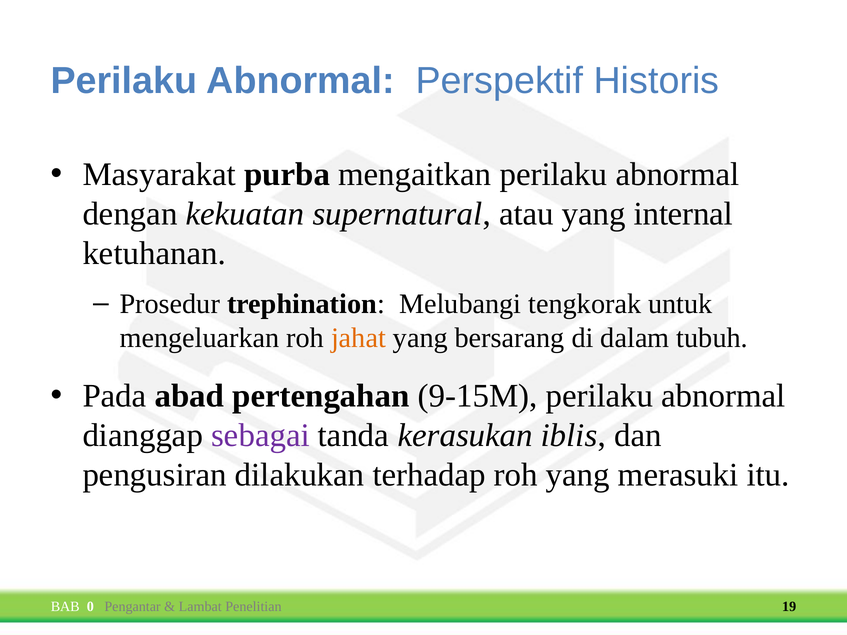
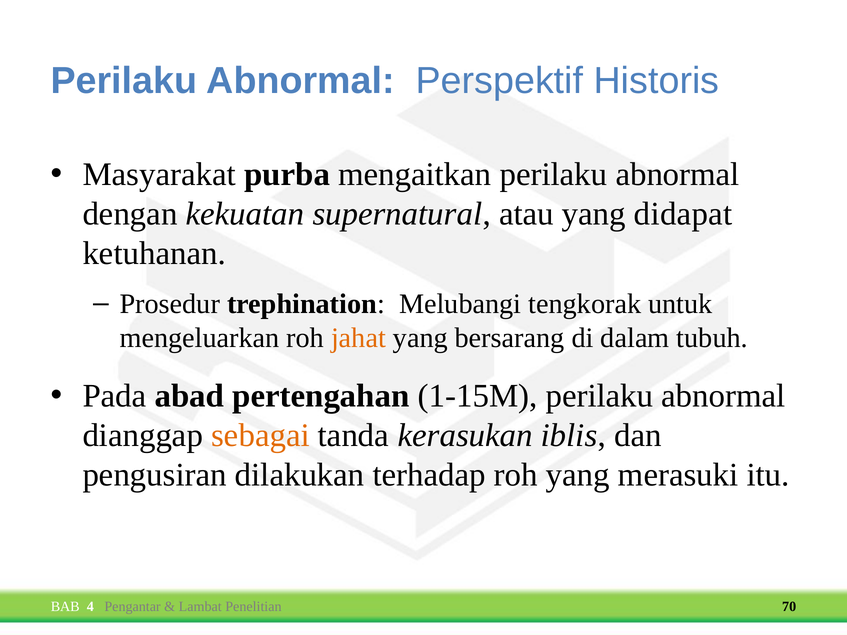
internal: internal -> didapat (683, 214)
9-15M: 9-15M -> 1-15M (478, 396)
sebagai colour: purple -> orange (260, 436)
0: 0 -> 4 (90, 607)
19: 19 -> 70 (789, 607)
